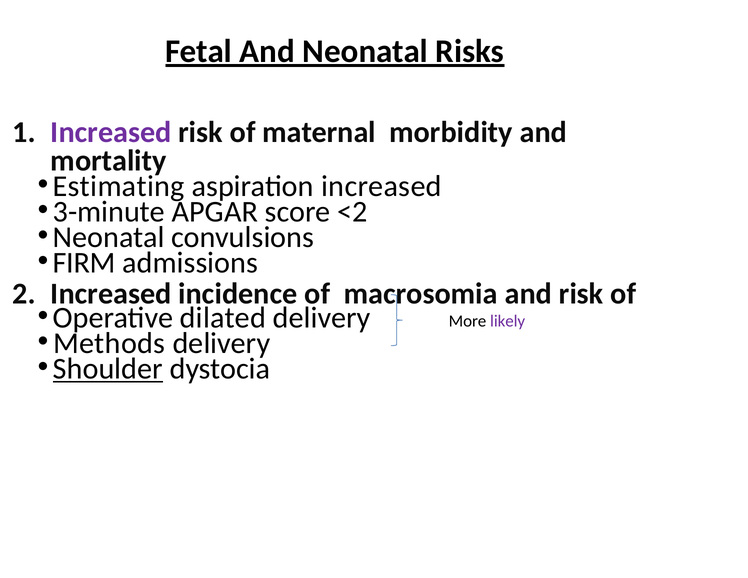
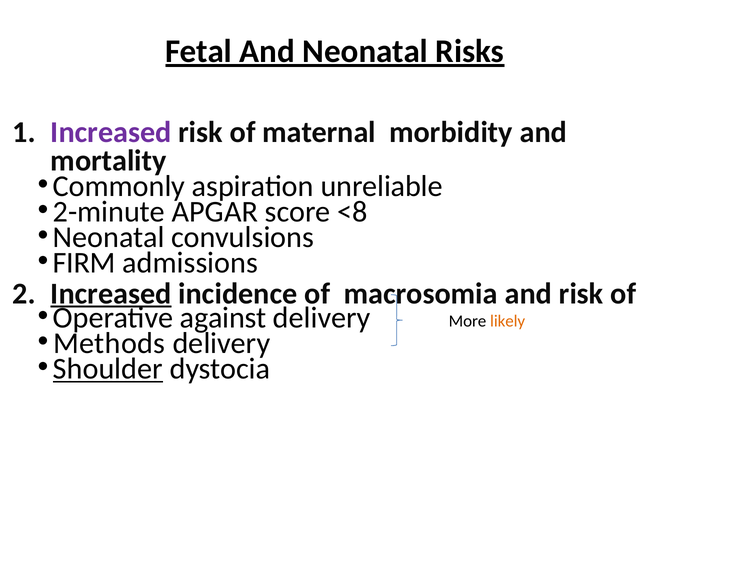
Estimating: Estimating -> Commonly (119, 186)
aspiration increased: increased -> unreliable (382, 186)
3-minute: 3-minute -> 2-minute (109, 212)
<2: <2 -> <8 (352, 212)
Increased underline: none -> present (111, 294)
dilated: dilated -> against (223, 318)
likely colour: purple -> orange (508, 321)
